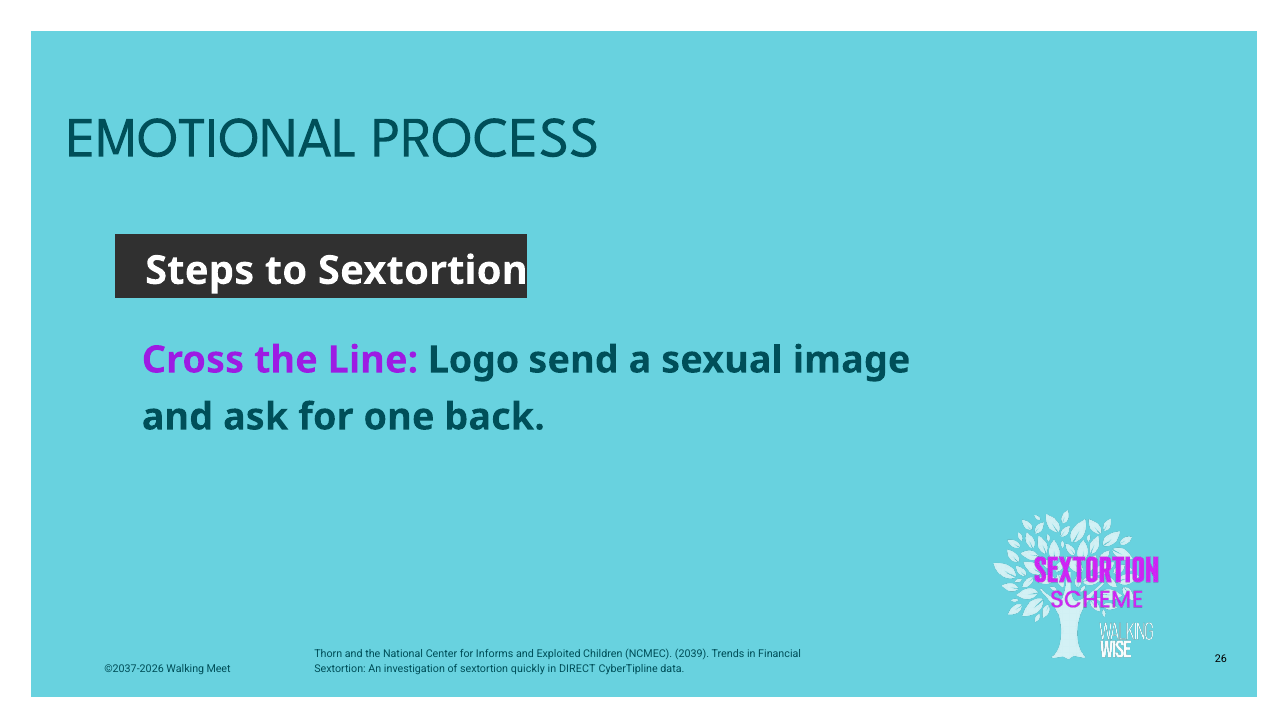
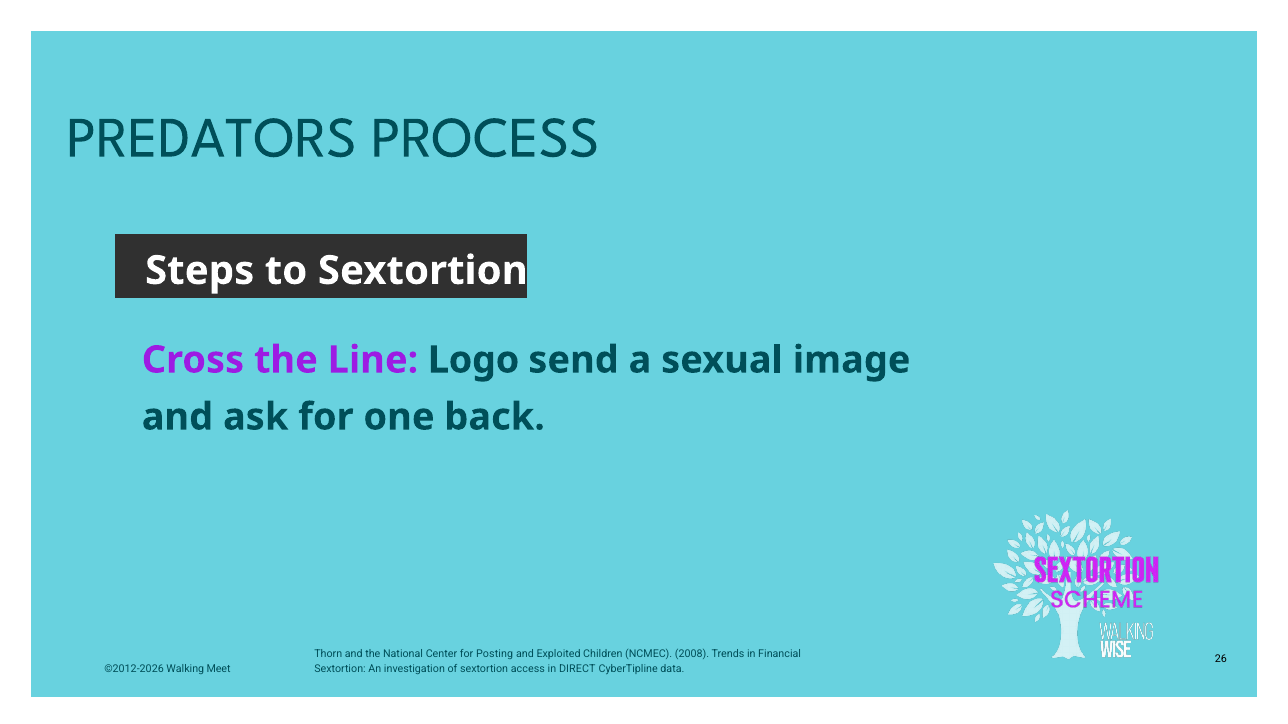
EMOTIONAL: EMOTIONAL -> PREDATORS (212, 138)
Informs: Informs -> Posting (495, 655)
2039: 2039 -> 2008 (692, 655)
©2037-2026: ©2037-2026 -> ©2012-2026 (134, 669)
quickly: quickly -> access (528, 670)
